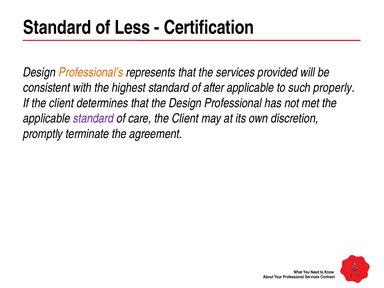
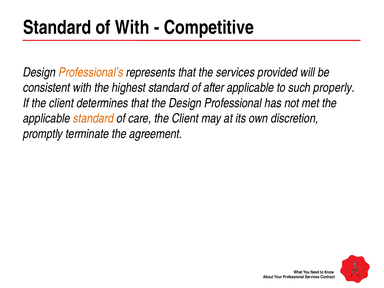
of Less: Less -> With (132, 27)
Certification: Certification -> Competitive (209, 27)
standard colour: purple -> orange (93, 118)
